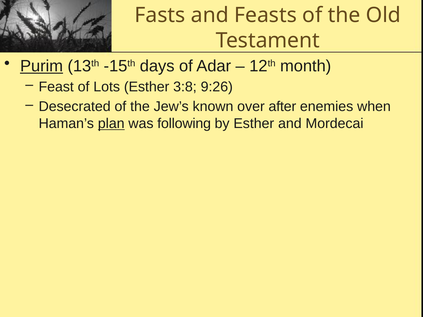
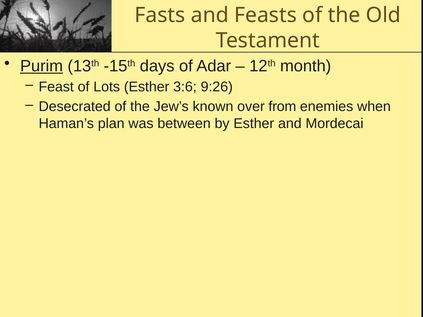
3:8: 3:8 -> 3:6 (185, 87)
after: after -> from (282, 107)
plan underline: present -> none (111, 124)
following: following -> between (184, 124)
